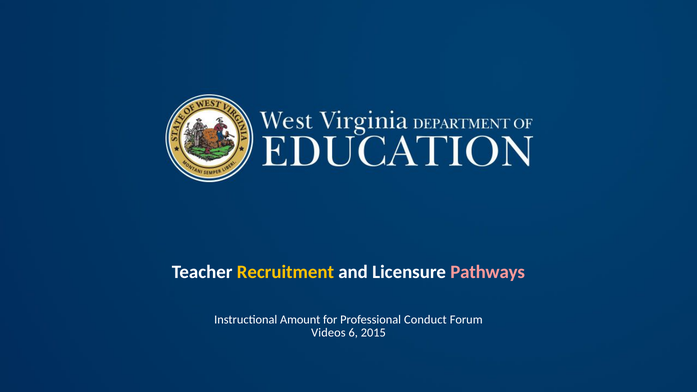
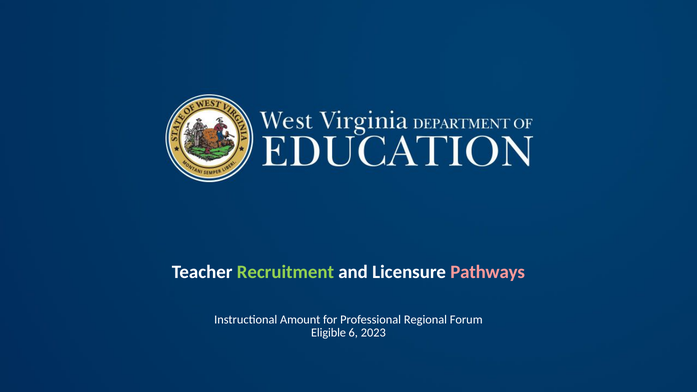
Recruitment colour: yellow -> light green (285, 272)
Conduct: Conduct -> Regional (425, 320)
Videos: Videos -> Eligible (329, 333)
2015: 2015 -> 2023 (373, 333)
